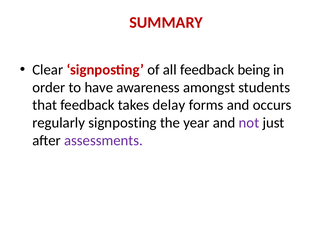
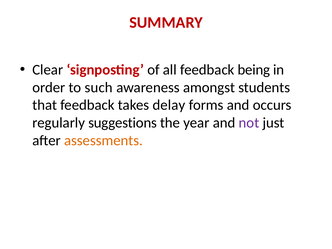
have: have -> such (99, 87)
regularly signposting: signposting -> suggestions (123, 123)
assessments colour: purple -> orange (103, 141)
